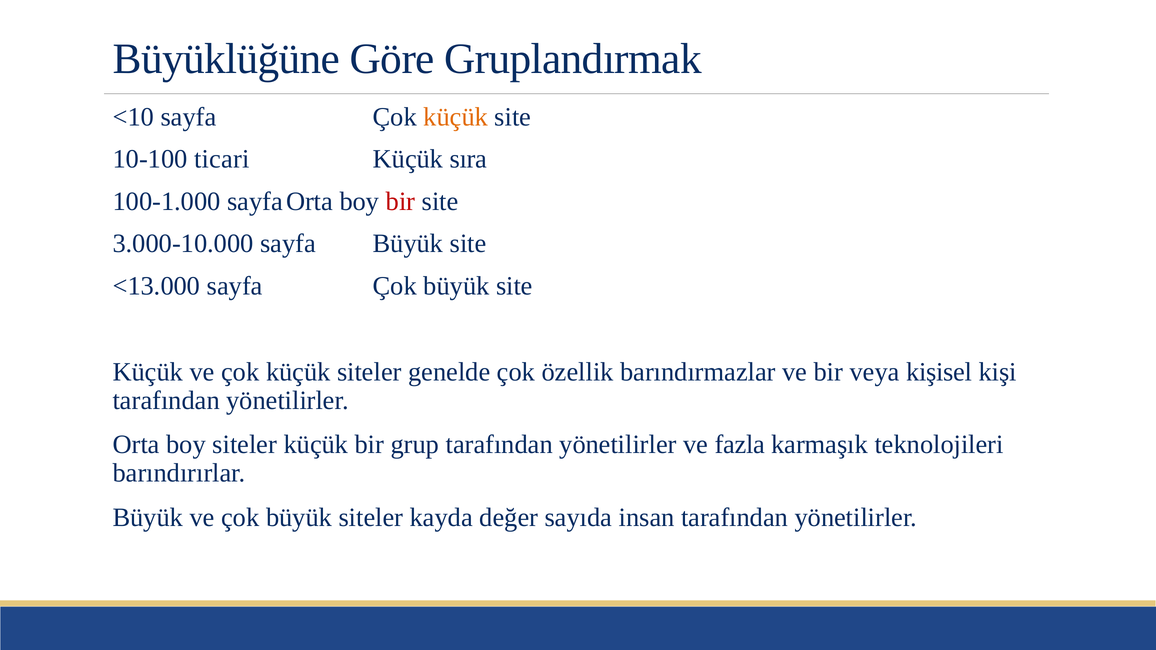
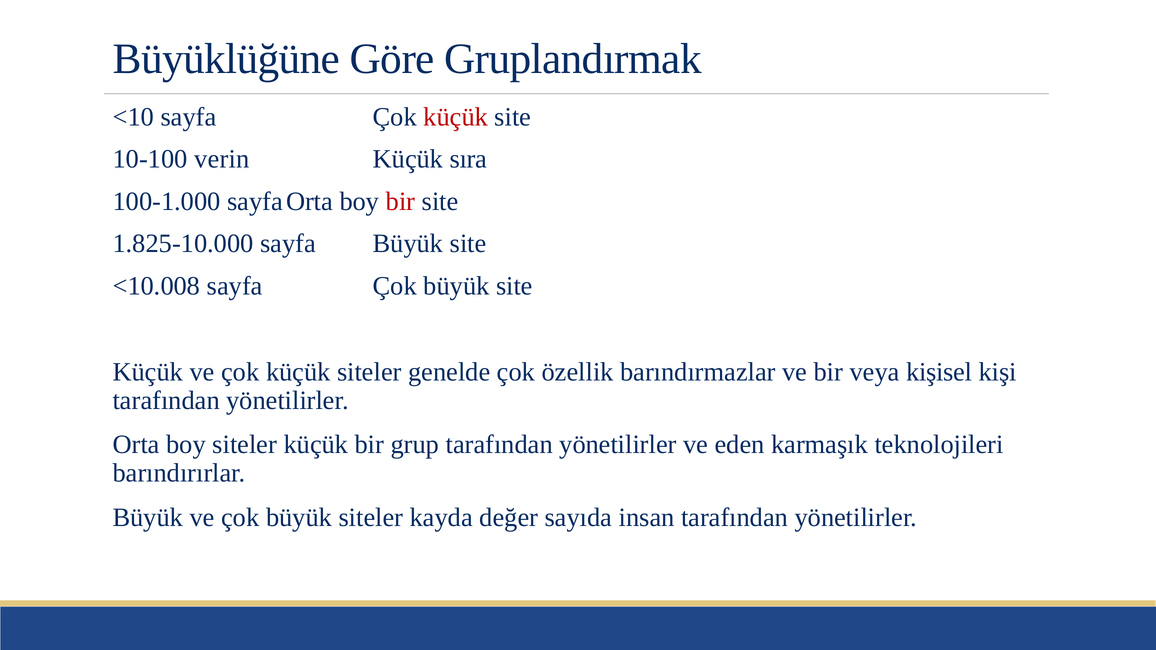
küçük colour: orange -> red (456, 117)
ticari: ticari -> verin (222, 159)
3.000-10.000: 3.000-10.000 -> 1.825-10.000 (183, 244)
<13.000: <13.000 -> <10.008 (156, 286)
fazla: fazla -> eden (740, 445)
